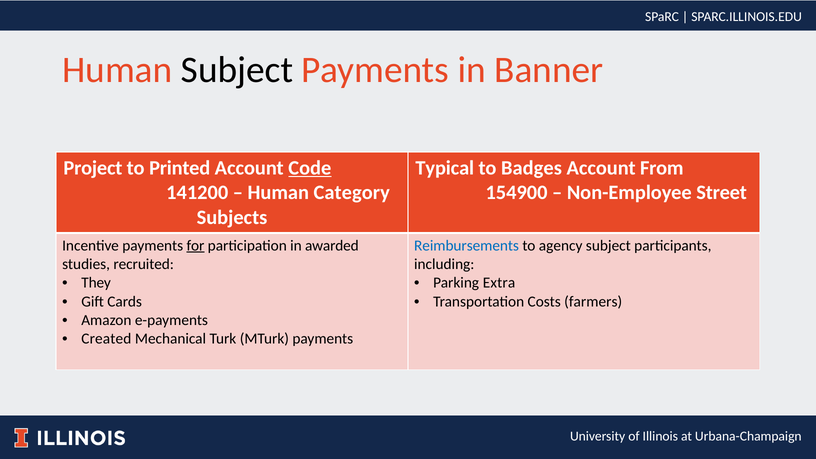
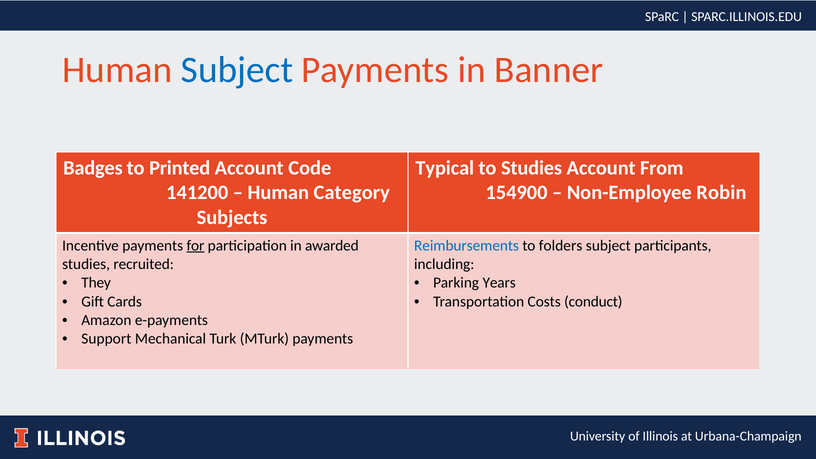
Subject colour: black -> blue (237, 70)
Project: Project -> Badges (93, 168)
Code underline: present -> none (310, 168)
to Badges: Badges -> Studies (532, 168)
Street: Street -> Robin (721, 193)
agency: agency -> folders (561, 246)
Extra: Extra -> Years (499, 283)
farmers: farmers -> conduct (593, 302)
Created: Created -> Support (106, 339)
